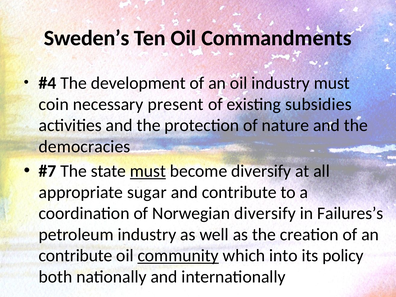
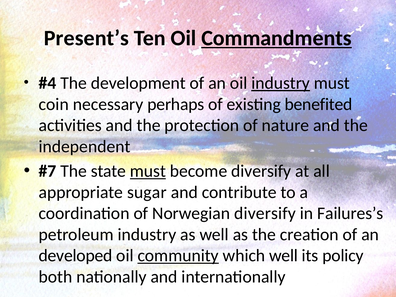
Sweden’s: Sweden’s -> Present’s (86, 38)
Commandments underline: none -> present (277, 38)
industry underline: none -> present (281, 83)
present: present -> perhaps (176, 104)
subsidies: subsidies -> benefited (319, 104)
democracies: democracies -> independent (85, 146)
contribute: contribute -> developed (76, 256)
which into: into -> well (283, 256)
